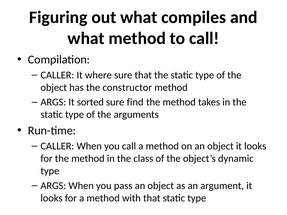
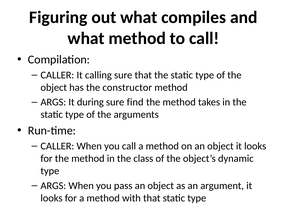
where: where -> calling (98, 75)
sorted: sorted -> during (90, 102)
